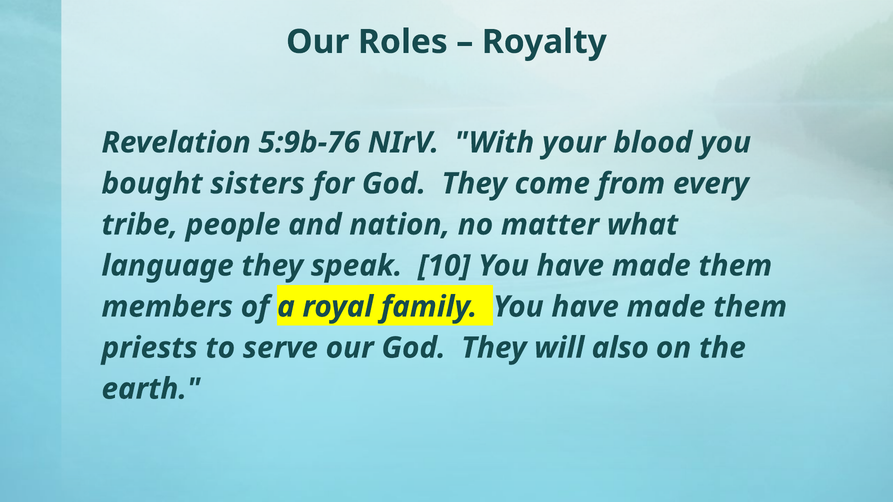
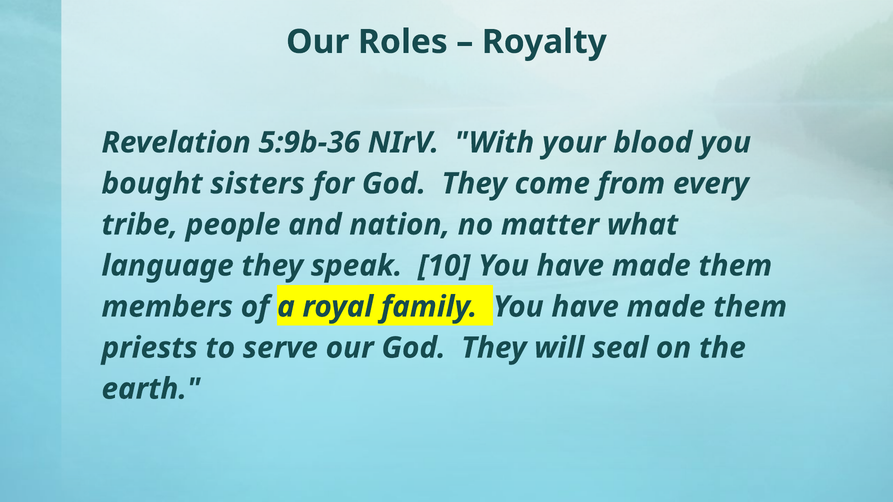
5:9b-76: 5:9b-76 -> 5:9b-36 (309, 143)
also: also -> seal (620, 348)
